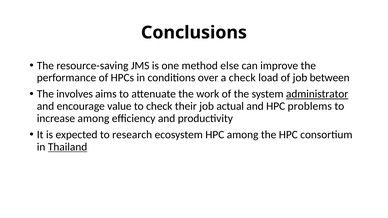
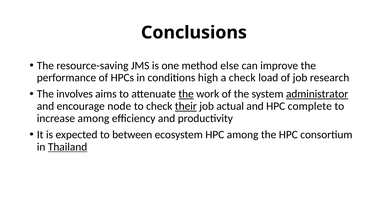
over: over -> high (208, 78)
between: between -> research (330, 78)
the underline: none -> present (186, 94)
value: value -> node (119, 106)
their underline: none -> present (186, 106)
problems: problems -> complete (310, 106)
research: research -> between (132, 135)
